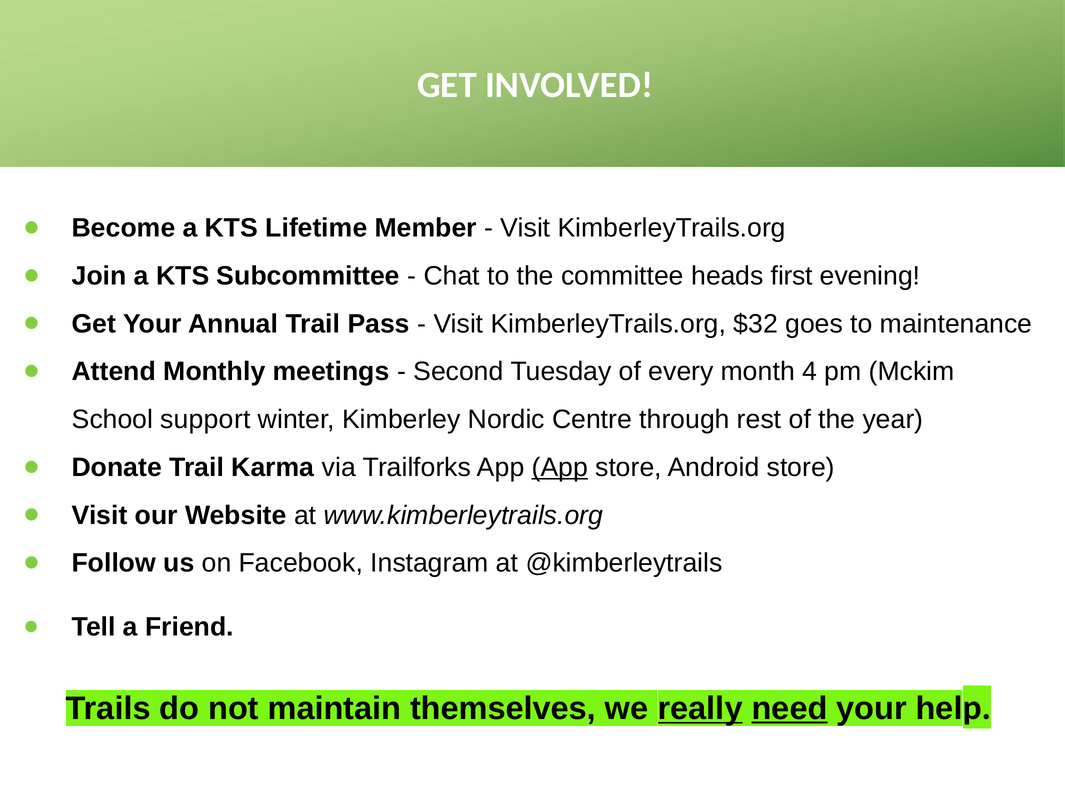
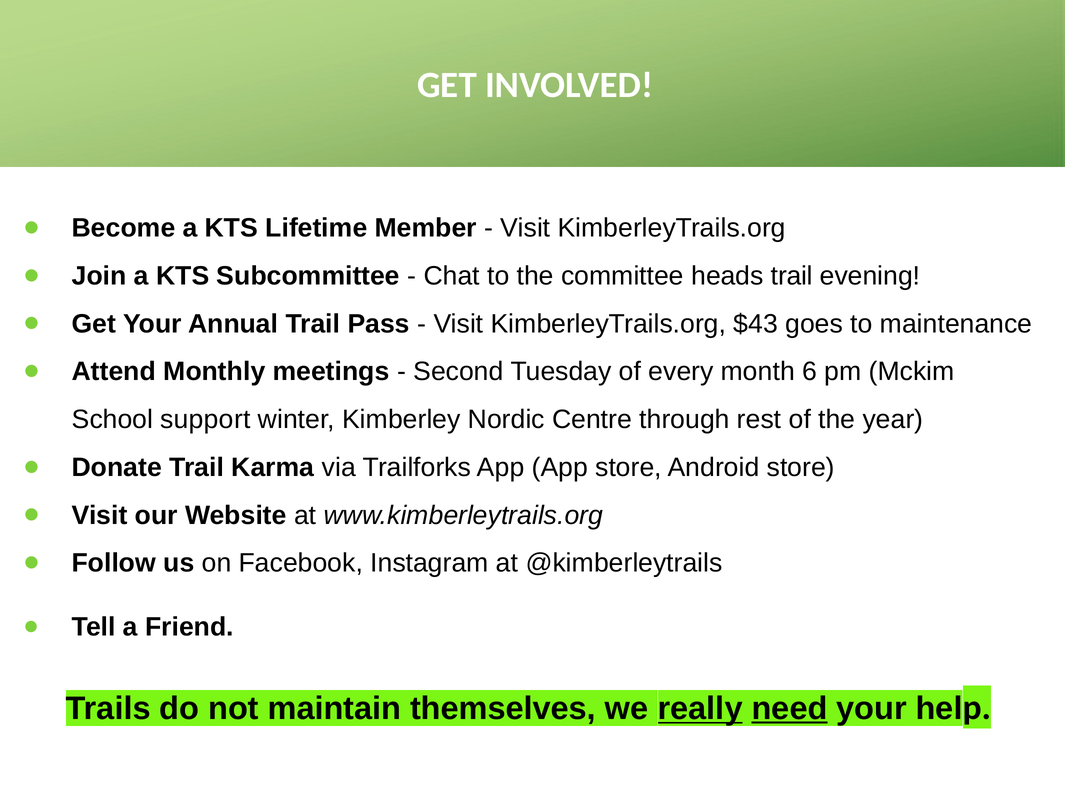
heads first: first -> trail (792, 276)
$32: $32 -> $43 (756, 324)
4: 4 -> 6 (810, 372)
App underline: present -> none (560, 468)
